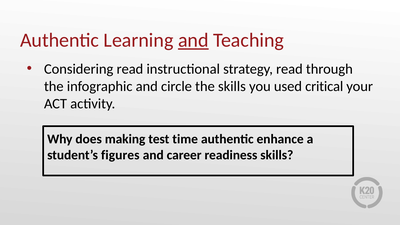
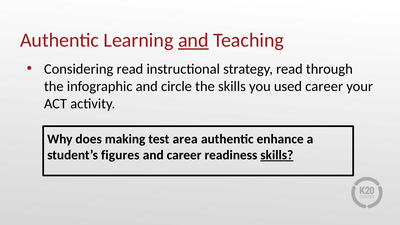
used critical: critical -> career (324, 86)
time: time -> area (185, 139)
skills underline: none -> present (277, 155)
